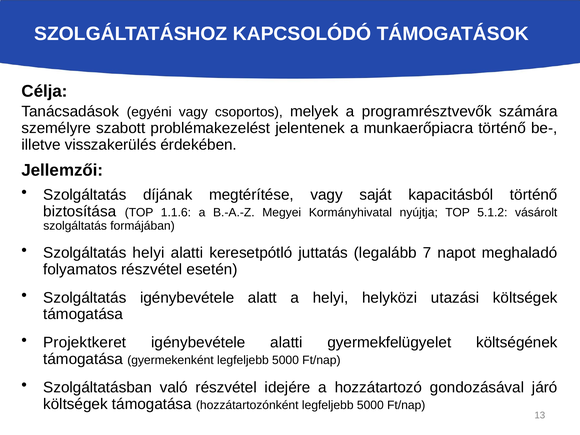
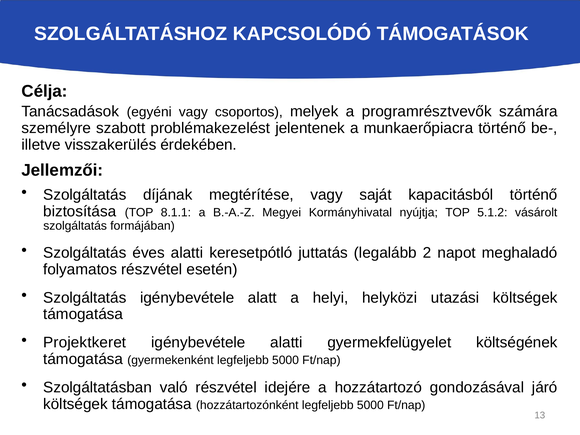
1.1.6: 1.1.6 -> 8.1.1 (176, 212)
Szolgáltatás helyi: helyi -> éves (149, 253)
7: 7 -> 2 (427, 253)
